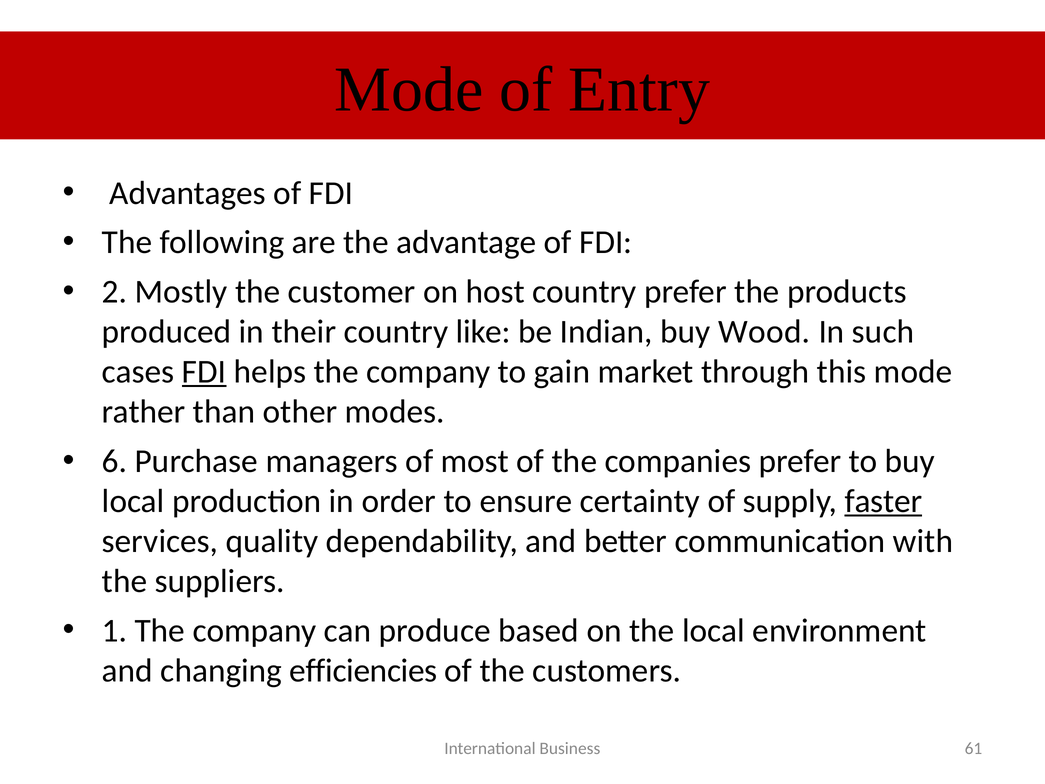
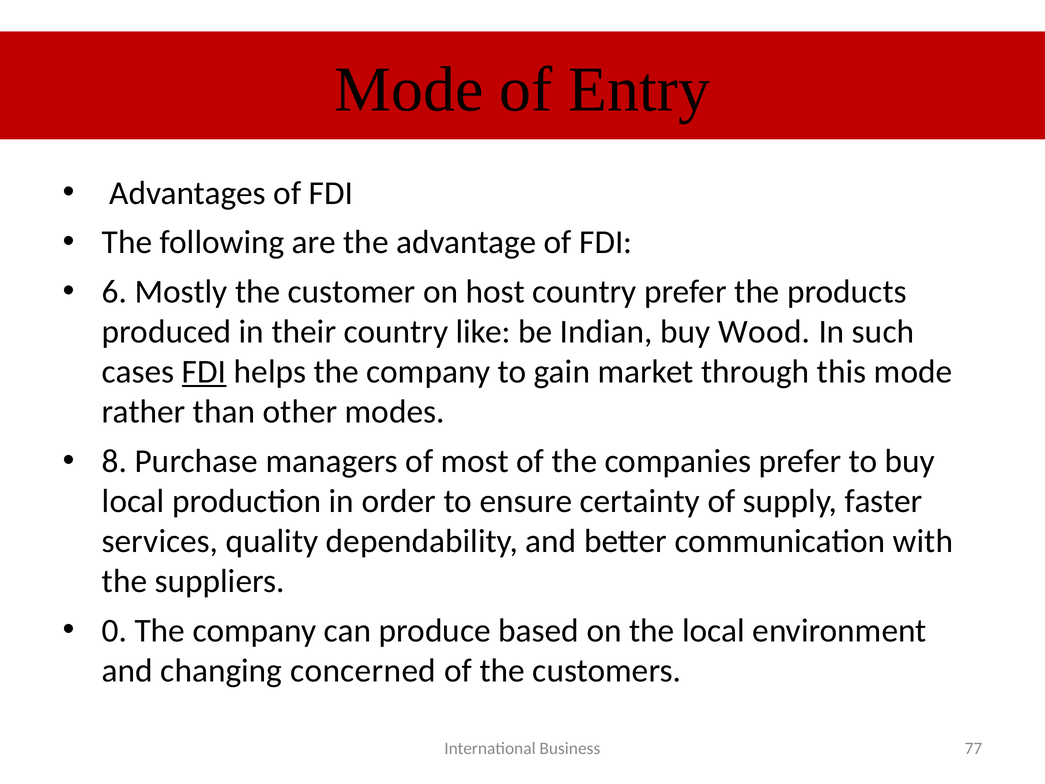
2: 2 -> 6 (115, 292)
6: 6 -> 8 (115, 461)
faster underline: present -> none (883, 501)
1: 1 -> 0 (115, 631)
efficiencies: efficiencies -> concerned (363, 671)
61: 61 -> 77 (973, 748)
